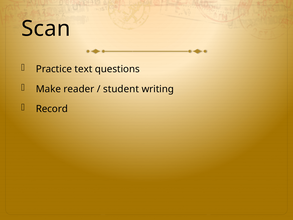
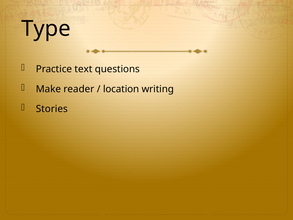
Scan: Scan -> Type (46, 29)
student: student -> location (121, 89)
Record: Record -> Stories (52, 109)
